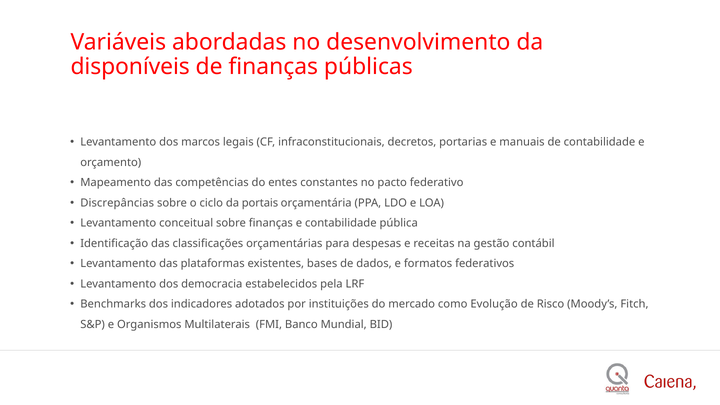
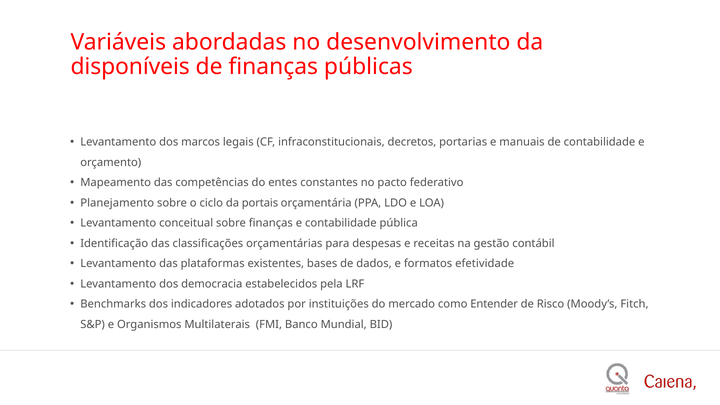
Discrepâncias: Discrepâncias -> Planejamento (117, 203)
federativos: federativos -> efetividade (485, 264)
Evolução: Evolução -> Entender (494, 304)
